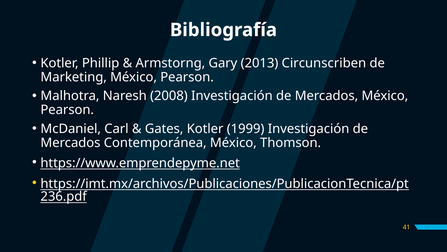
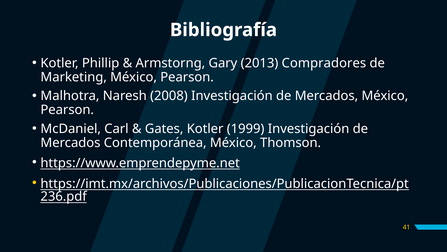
Circunscriben: Circunscriben -> Compradores (324, 63)
